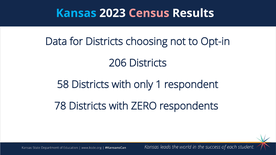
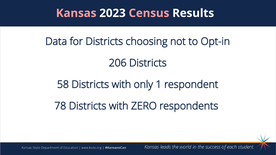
Kansas colour: light blue -> pink (76, 13)
